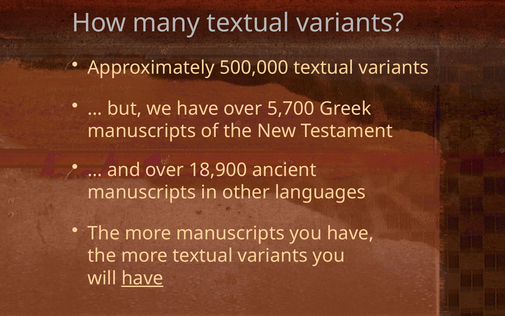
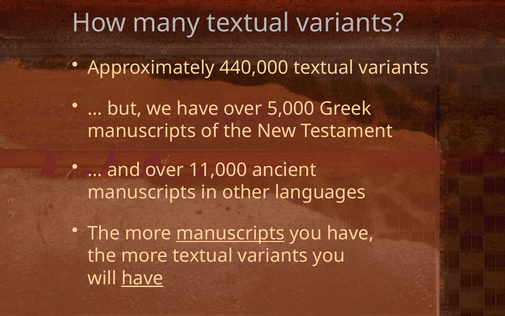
500,000: 500,000 -> 440,000 (254, 68)
5,700: 5,700 -> 5,000 (291, 109)
18,900: 18,900 -> 11,000 (218, 170)
manuscripts underline: none -> present (230, 233)
